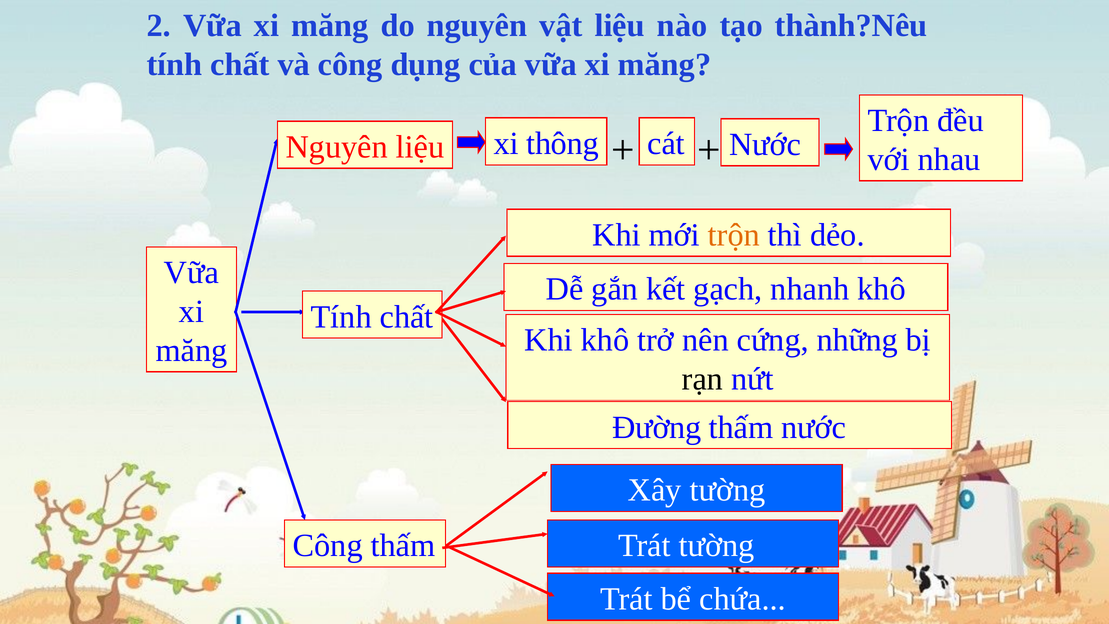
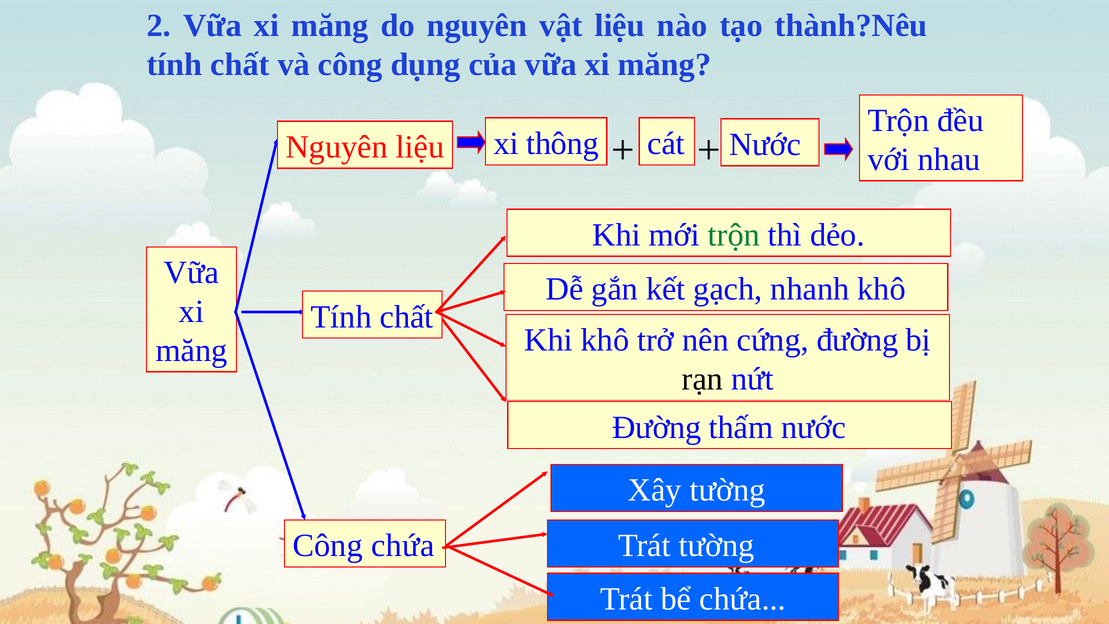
trộn colour: orange -> green (734, 235)
cứng những: những -> đường (857, 340)
Công thấm: thấm -> chứa (403, 546)
